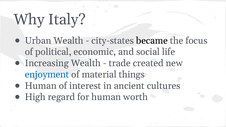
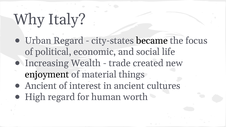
Urban Wealth: Wealth -> Regard (69, 41)
enjoyment colour: blue -> black (47, 75)
Human: Human -> Ancient (41, 86)
